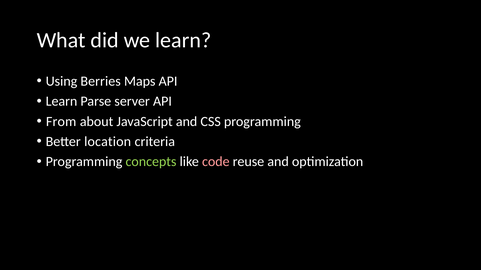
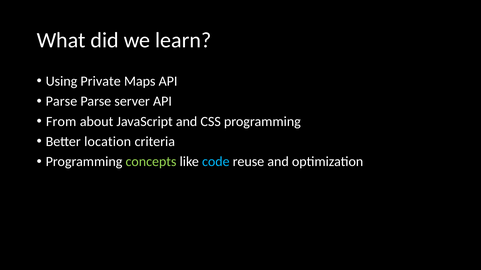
Berries: Berries -> Private (101, 81)
Learn: Learn -> Parse (61, 101)
code colour: pink -> light blue (216, 162)
